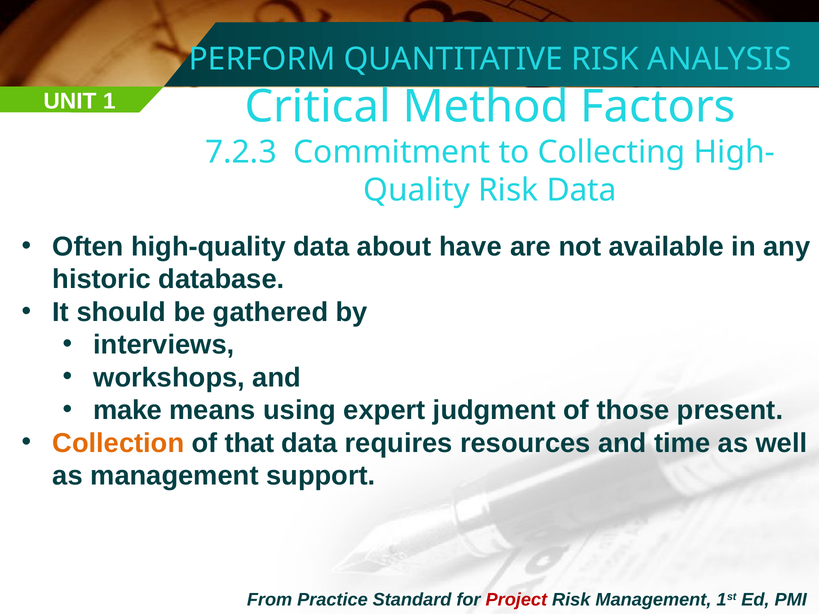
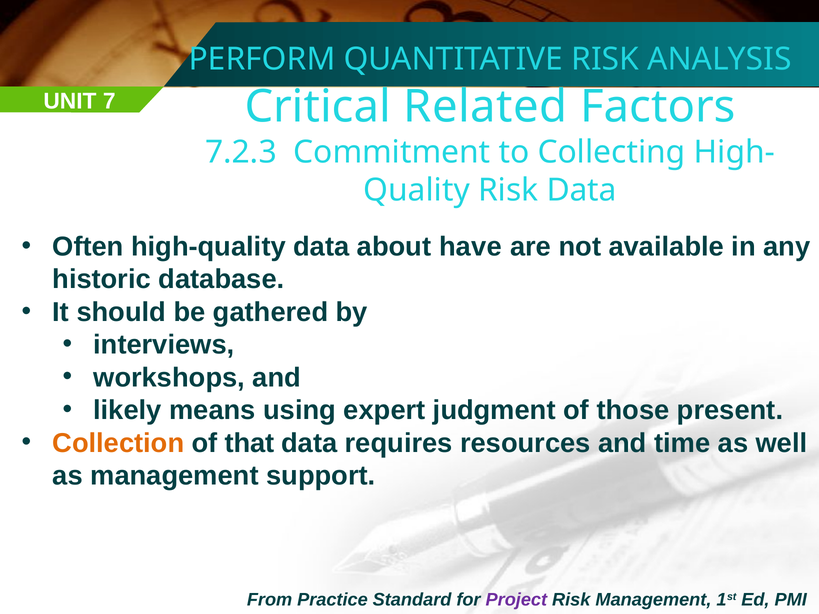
1: 1 -> 7 (109, 101)
Method: Method -> Related (485, 107)
make: make -> likely (127, 410)
Project colour: red -> purple (516, 600)
